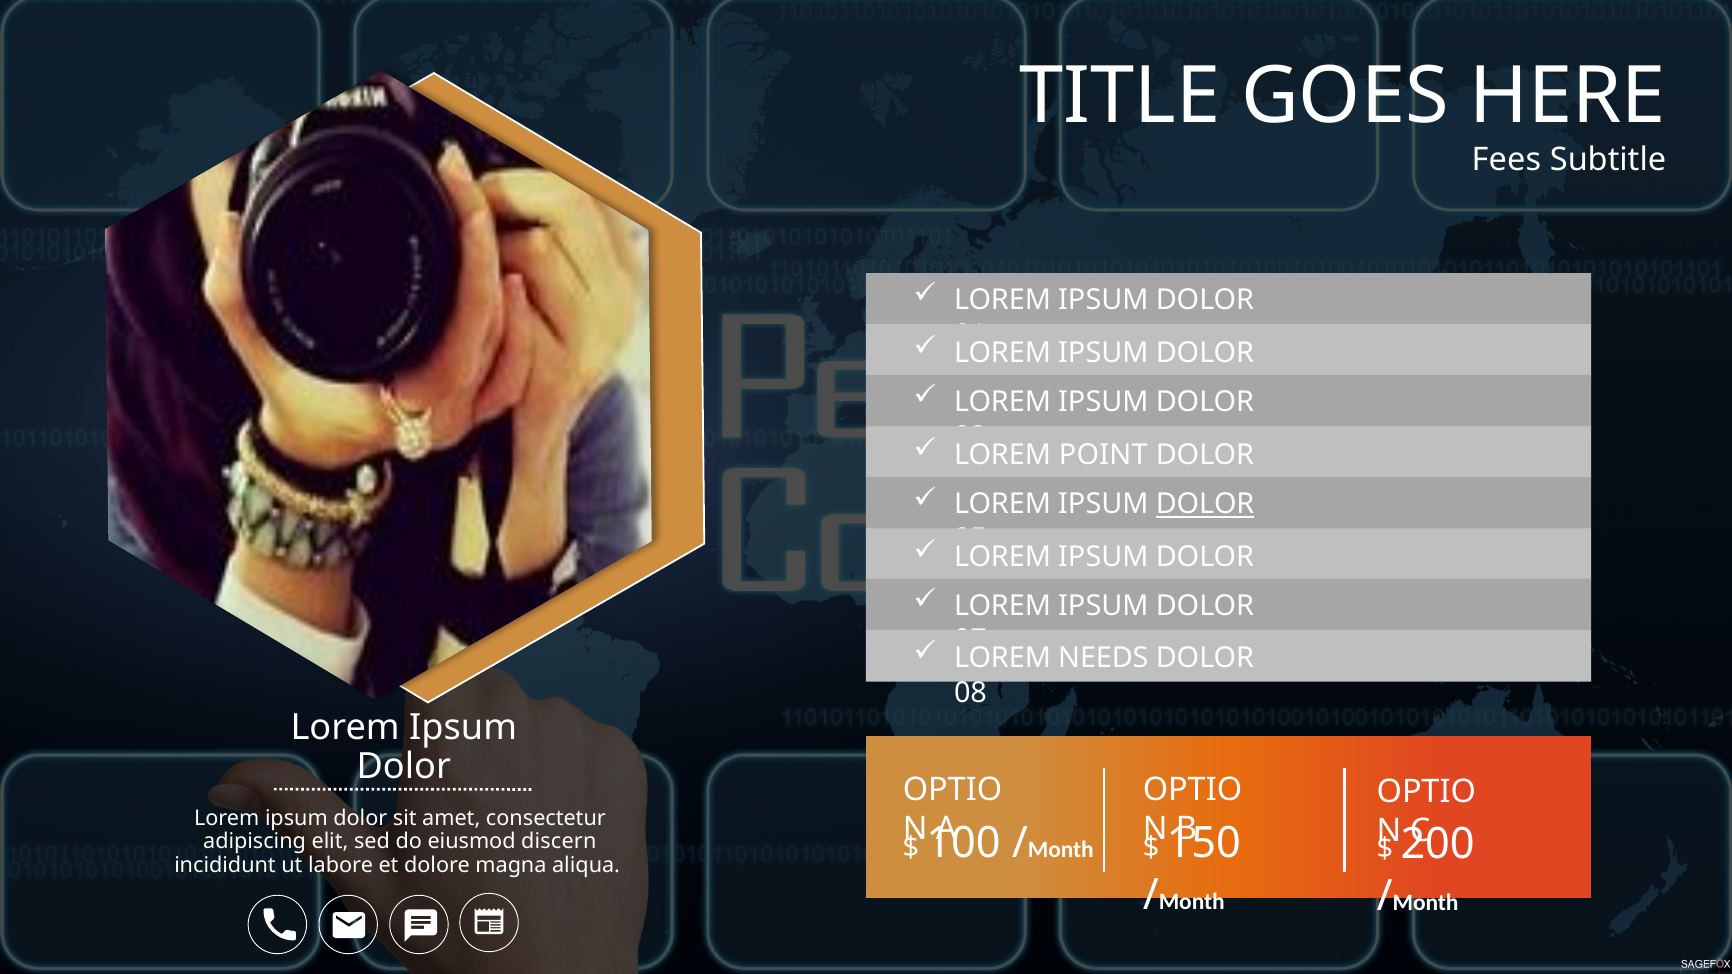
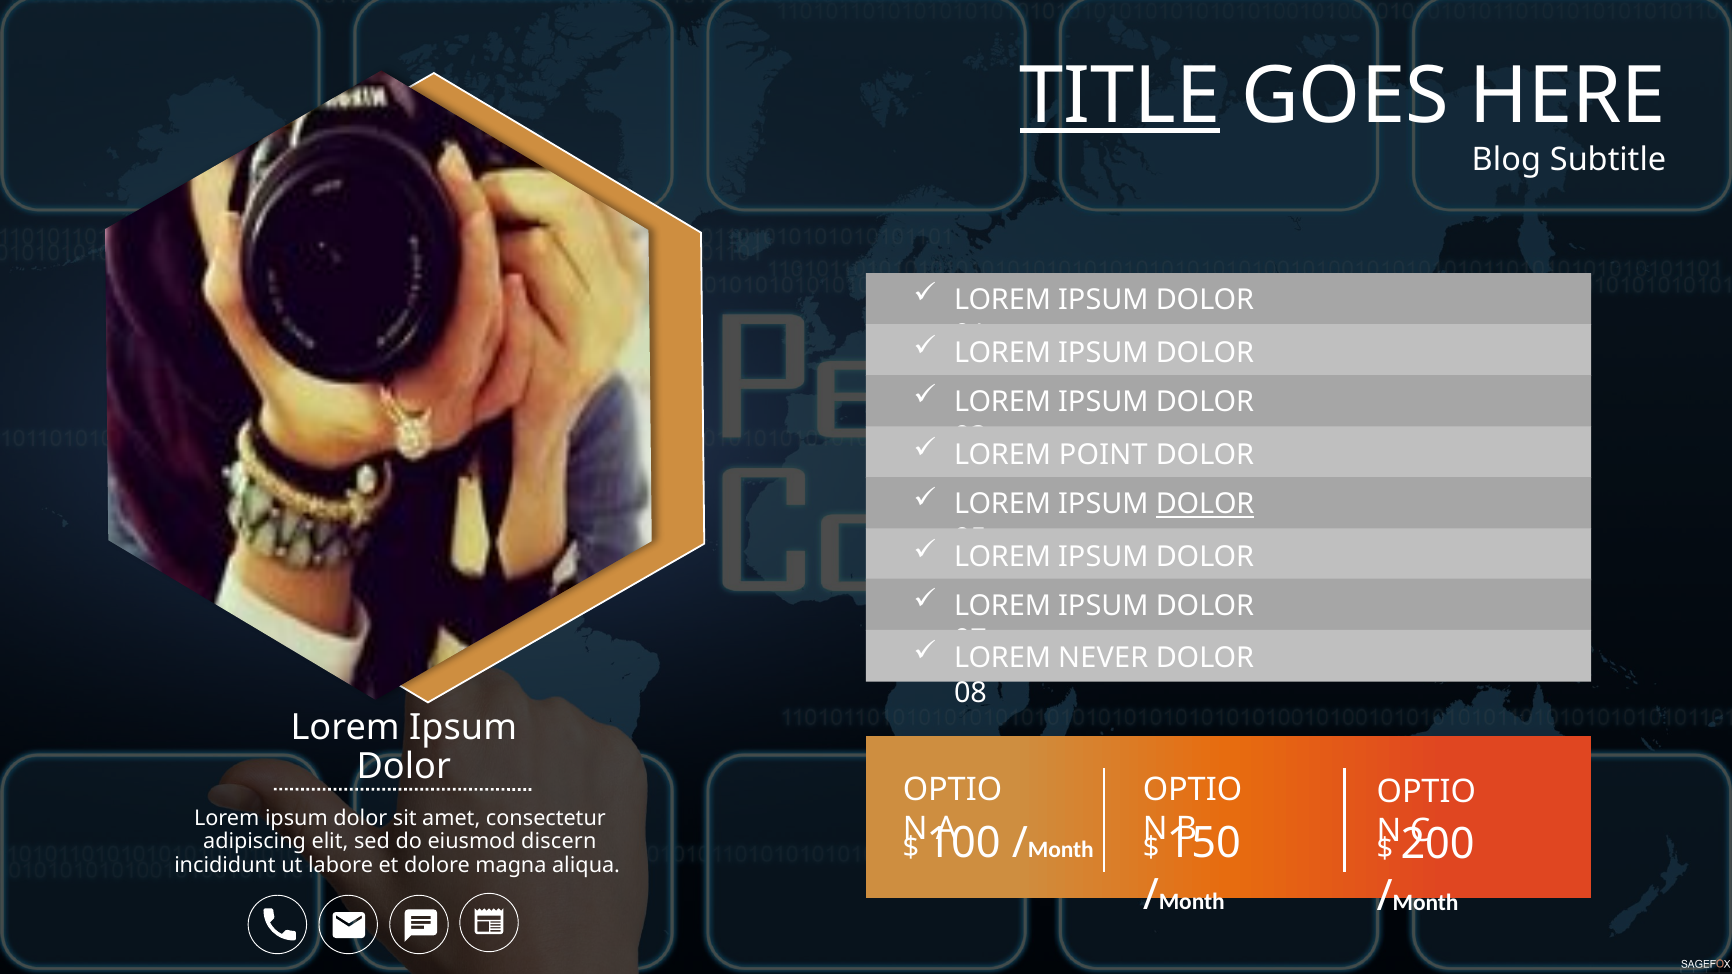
TITLE underline: none -> present (1120, 96)
Fees: Fees -> Blog (1506, 160)
NEEDS: NEEDS -> NEVER (1103, 658)
